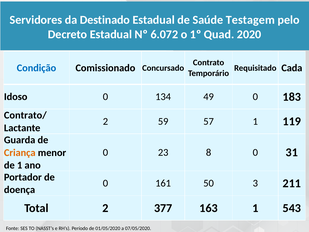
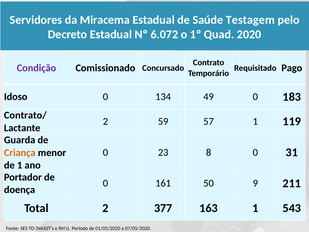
Destinado: Destinado -> Miracema (105, 20)
Condição colour: blue -> purple (36, 68)
Cada: Cada -> Pago (292, 68)
3: 3 -> 9 (255, 183)
